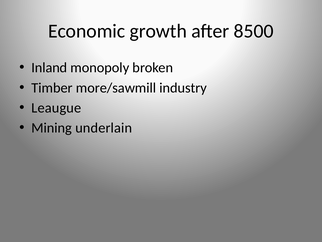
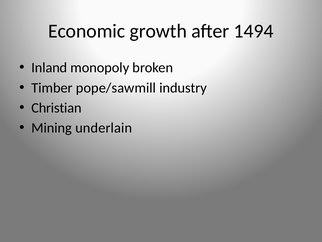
8500: 8500 -> 1494 (254, 31)
more/sawmill: more/sawmill -> pope/sawmill (116, 88)
Leaugue: Leaugue -> Christian (56, 108)
